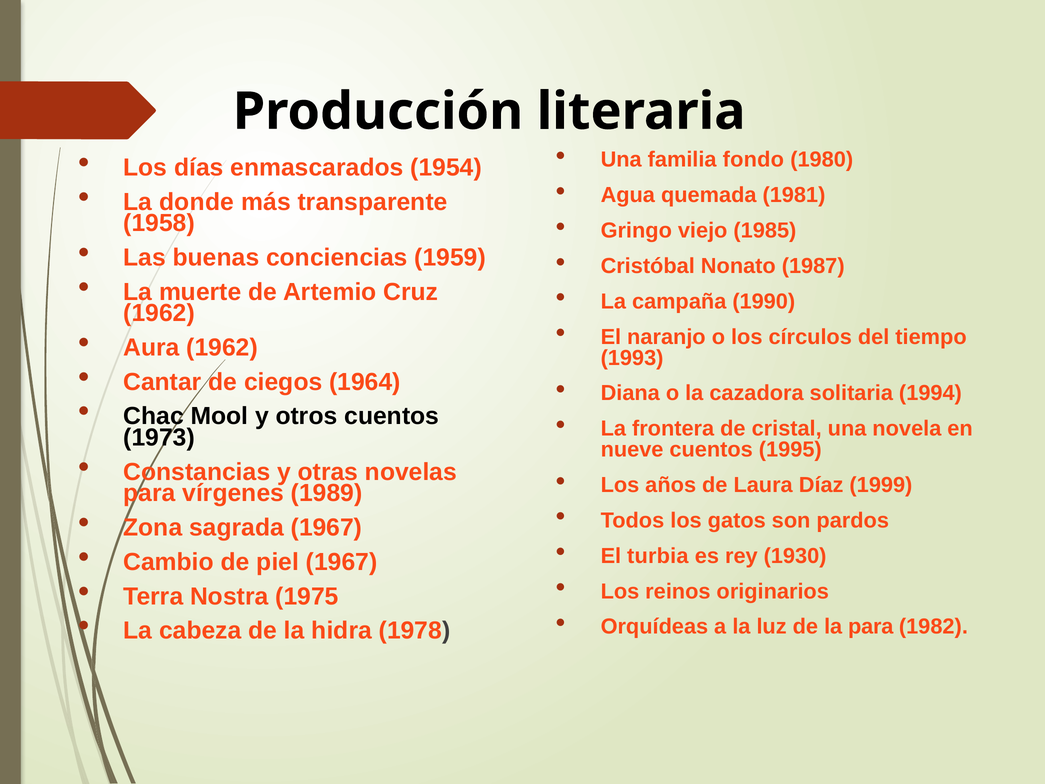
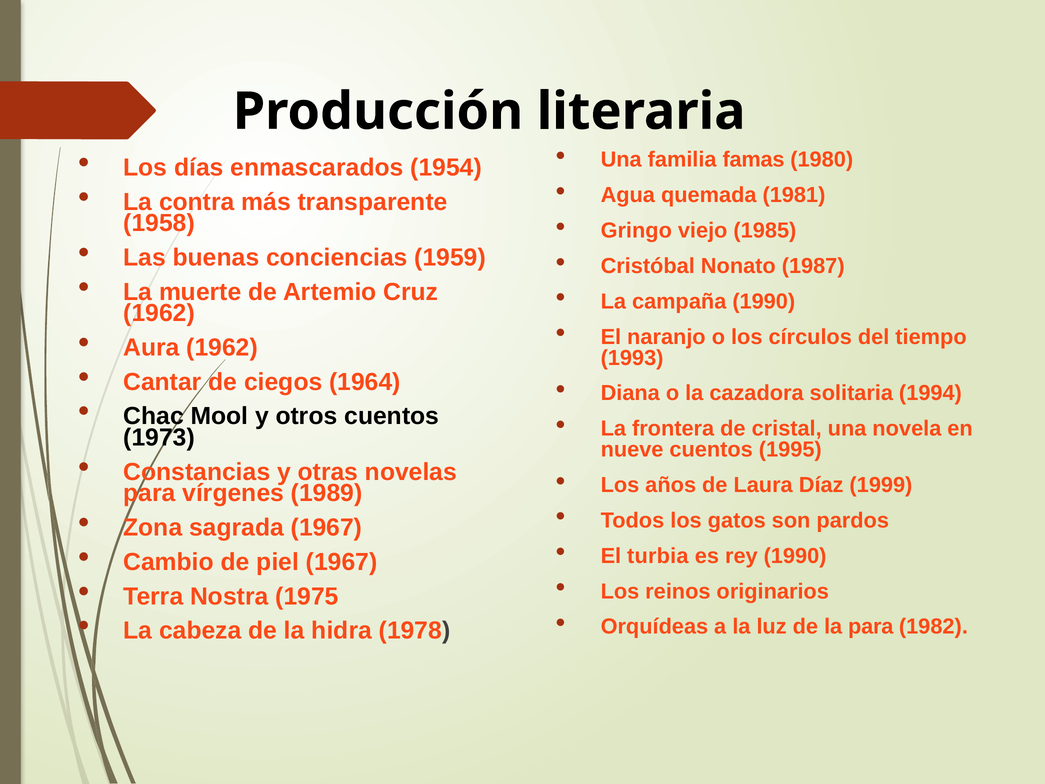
fondo: fondo -> famas (754, 160)
donde: donde -> contra (197, 202)
rey 1930: 1930 -> 1990 (795, 556)
